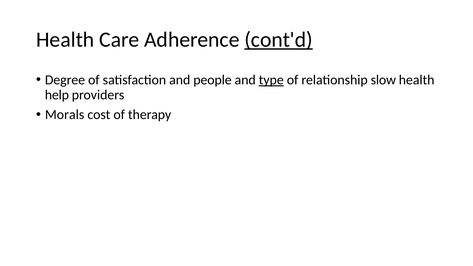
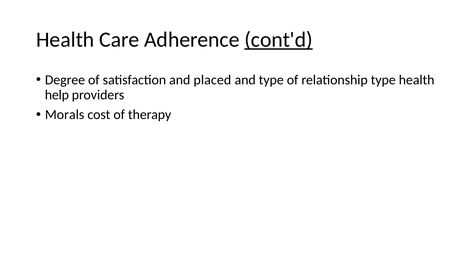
people: people -> placed (212, 80)
type underline: present -> none (271, 80)
relationship slow: slow -> type (383, 80)
